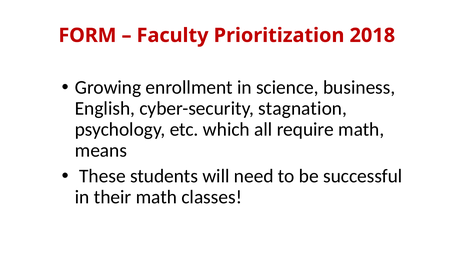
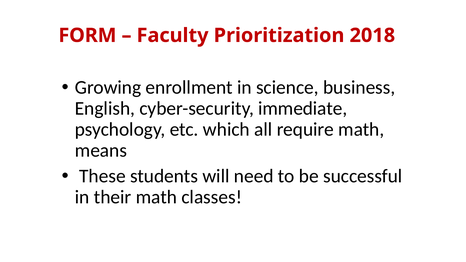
stagnation: stagnation -> immediate (303, 108)
